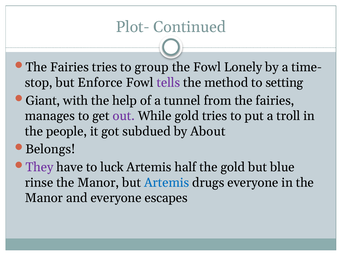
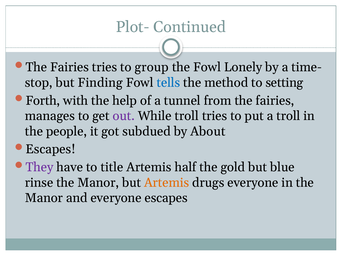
Enforce: Enforce -> Finding (100, 83)
tells colour: purple -> blue (168, 83)
Giant: Giant -> Forth (43, 101)
While gold: gold -> troll (187, 116)
Belongs: Belongs -> Escapes (51, 150)
luck: luck -> title (112, 168)
Artemis colour: blue -> orange (167, 183)
